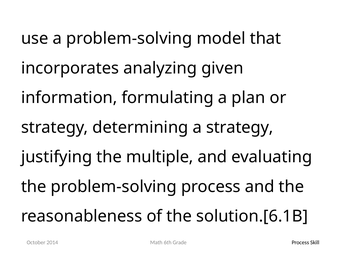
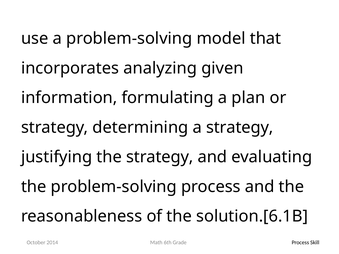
the multiple: multiple -> strategy (160, 157)
